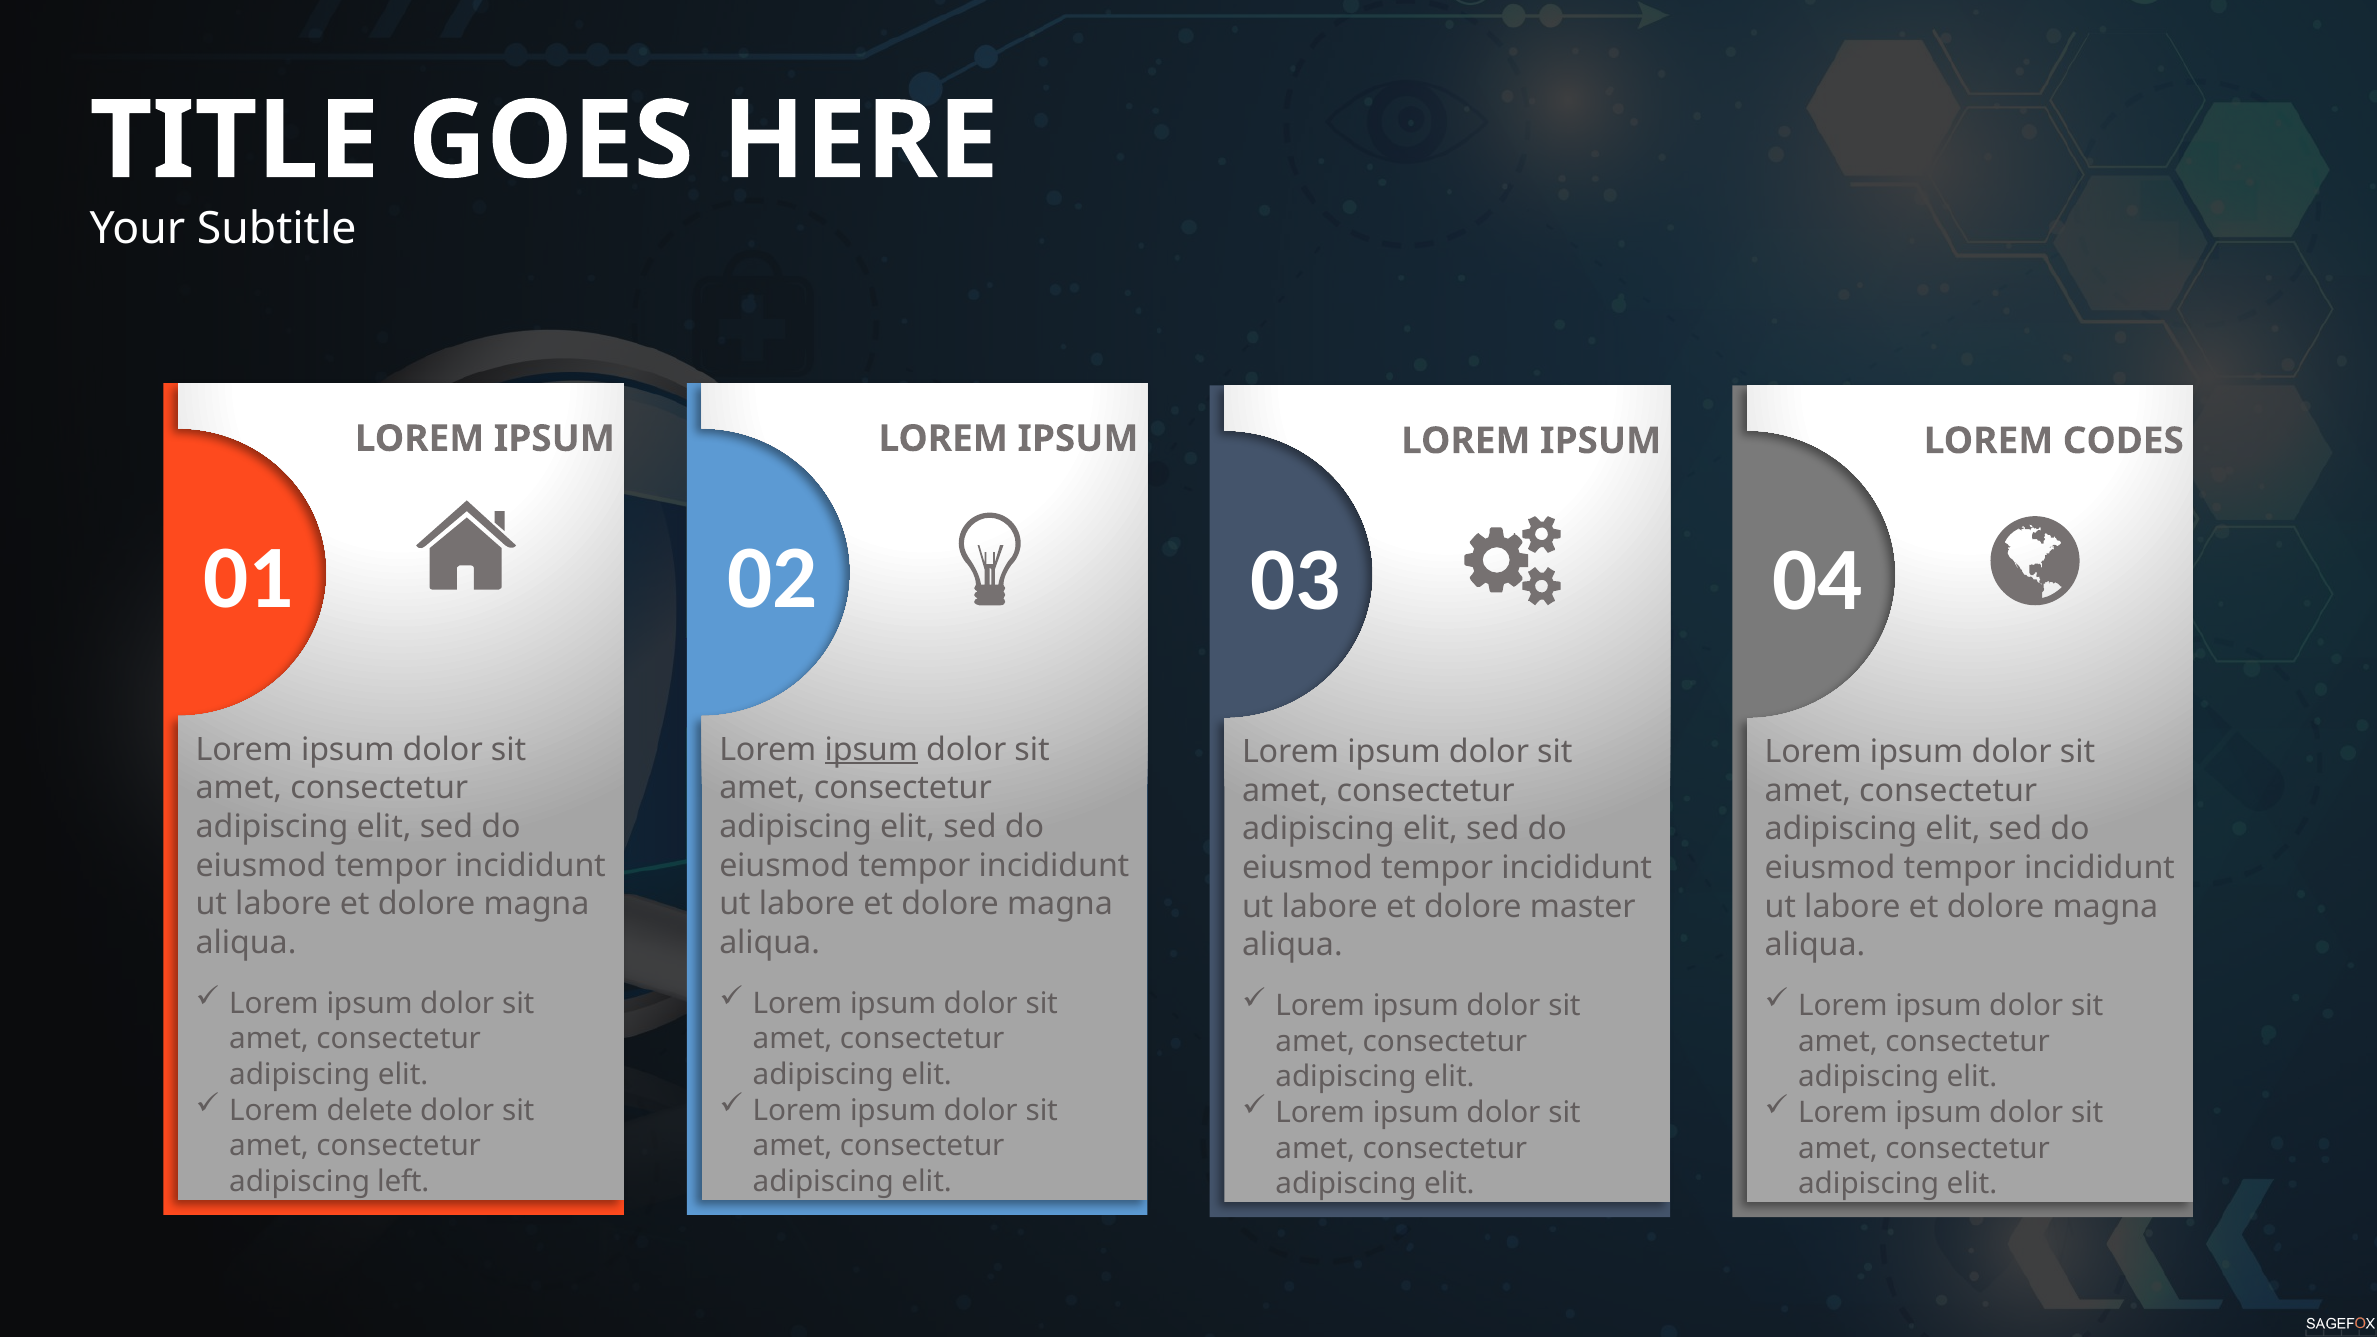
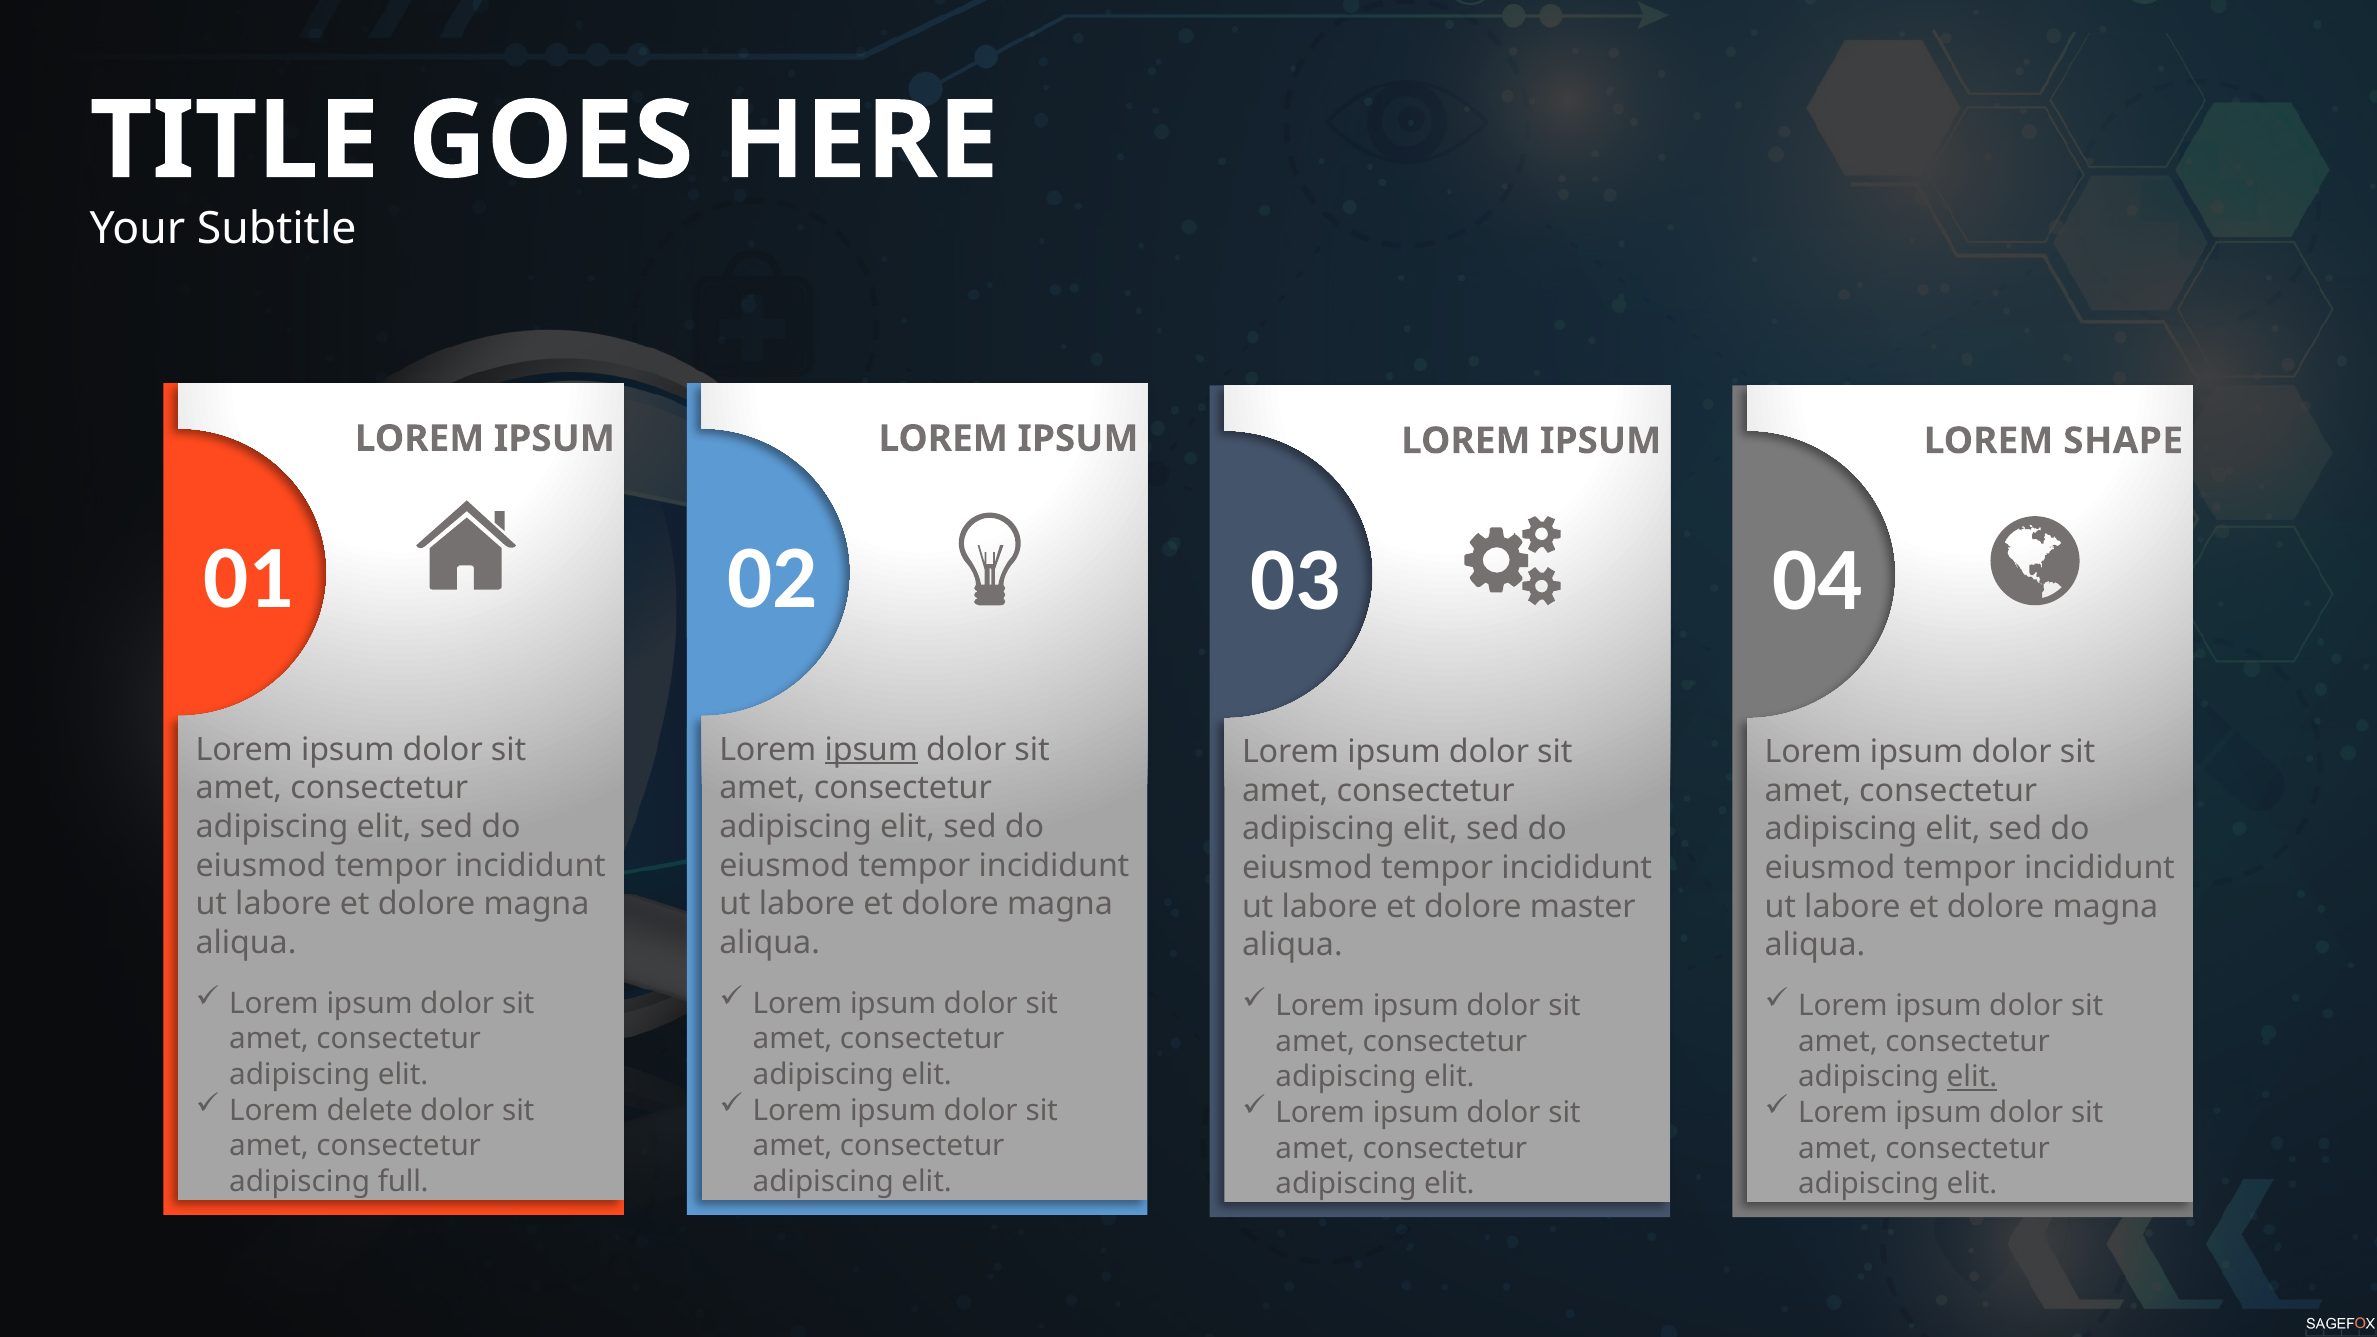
CODES: CODES -> SHAPE (2123, 441)
elit underline: none -> present (1972, 1077)
left: left -> full (403, 1182)
